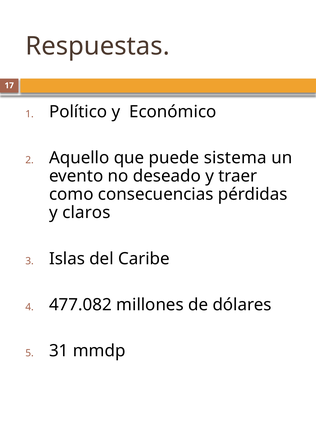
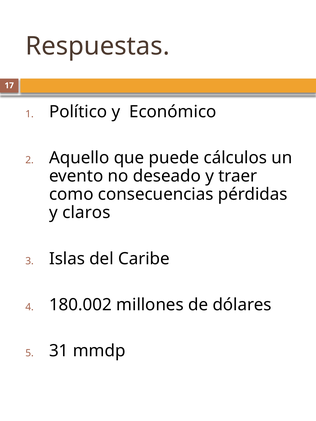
sistema: sistema -> cálculos (235, 158)
477.082: 477.082 -> 180.002 (80, 305)
